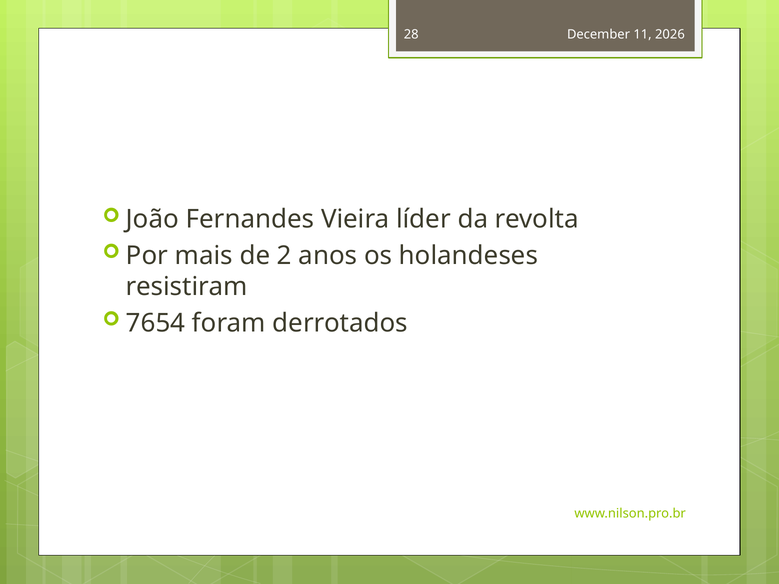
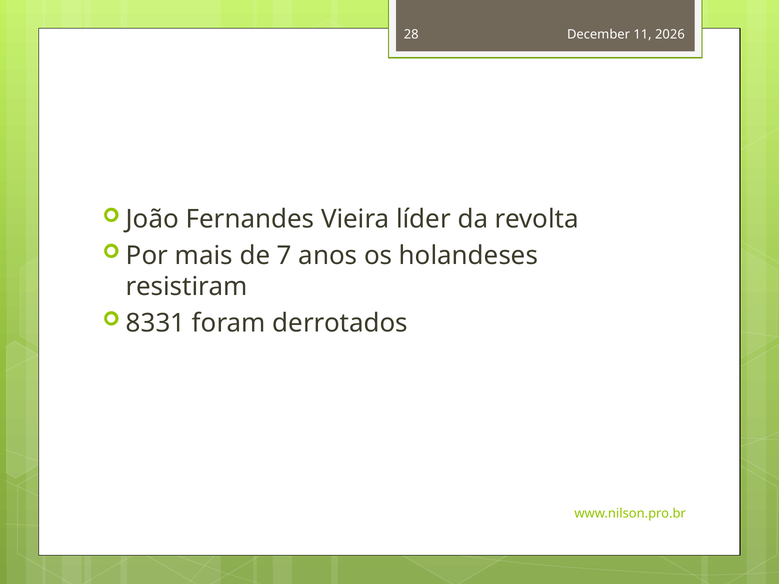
2: 2 -> 7 (284, 256)
7654: 7654 -> 8331 (156, 323)
